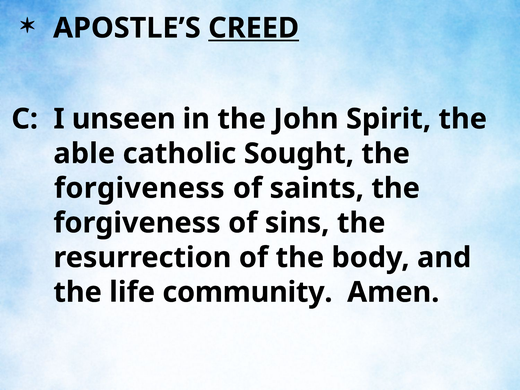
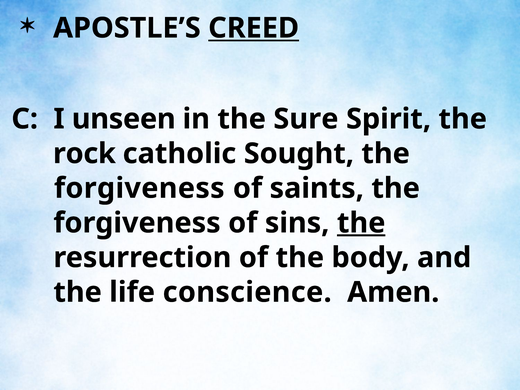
John: John -> Sure (306, 119)
able: able -> rock (84, 154)
the underline: none -> present (361, 223)
community: community -> conscience (247, 292)
